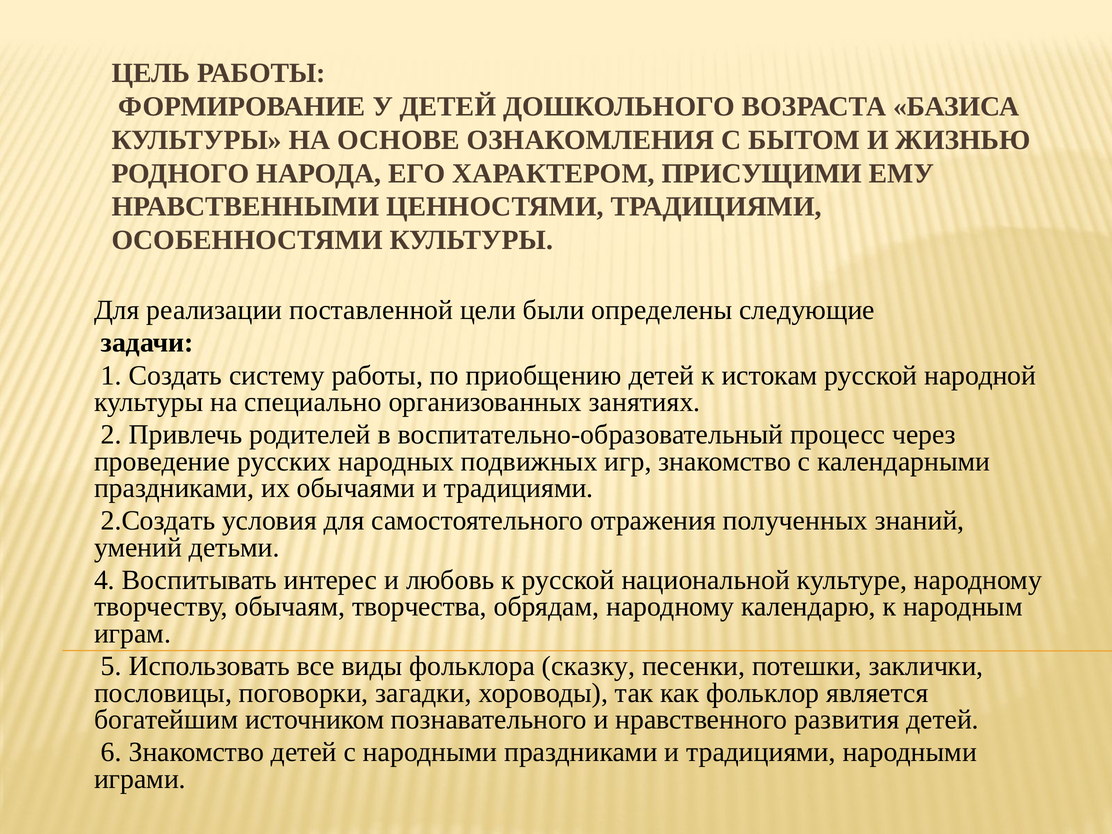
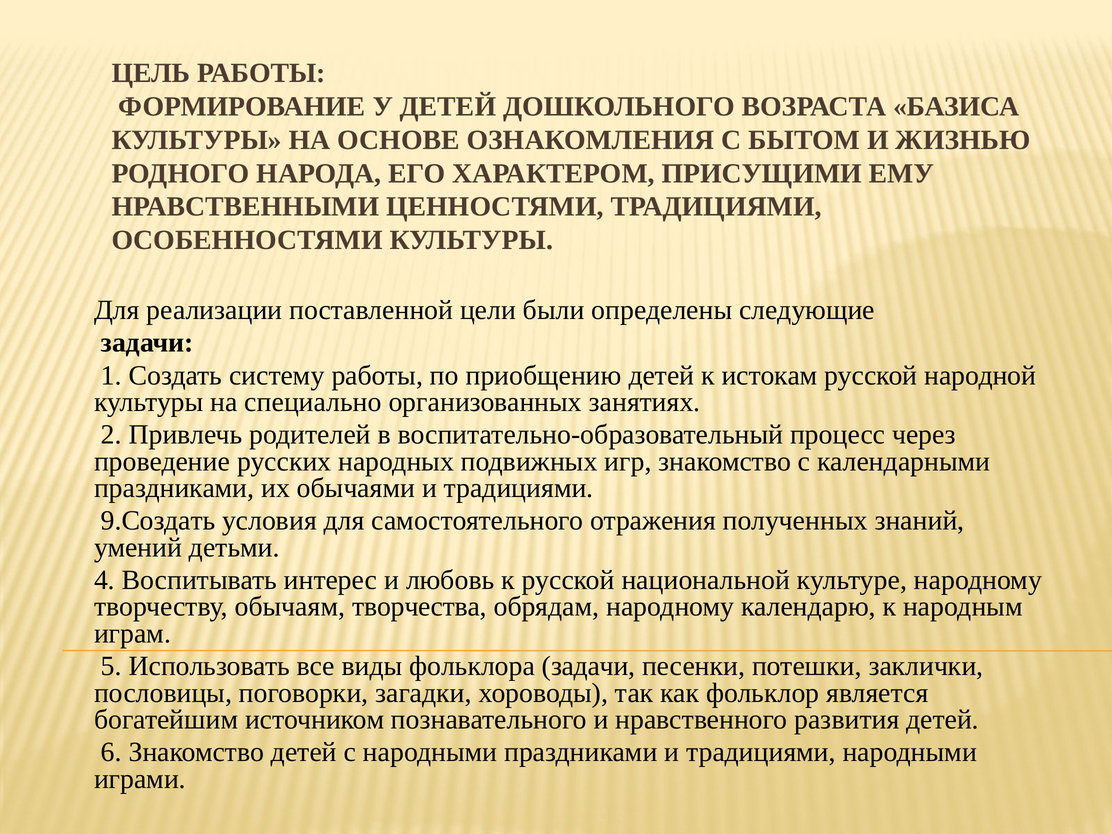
2.Создать: 2.Создать -> 9.Создать (158, 521)
фольклора сказку: сказку -> задачи (589, 666)
